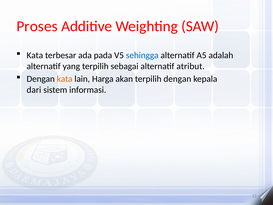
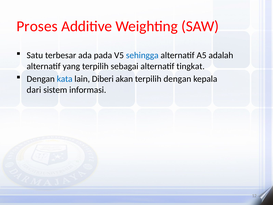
Kata: Kata -> Satu (35, 55)
atribut: atribut -> tingkat (191, 66)
kata colour: orange -> blue (65, 79)
Harga: Harga -> Diberi (103, 79)
